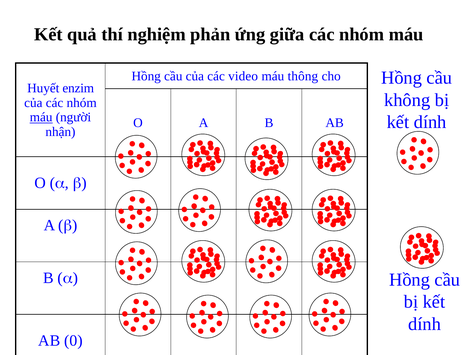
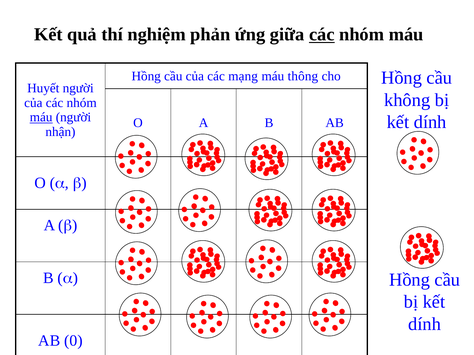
các underline: none -> present (322, 35)
video: video -> mạng (243, 76)
Huyết enzim: enzim -> người (78, 88)
